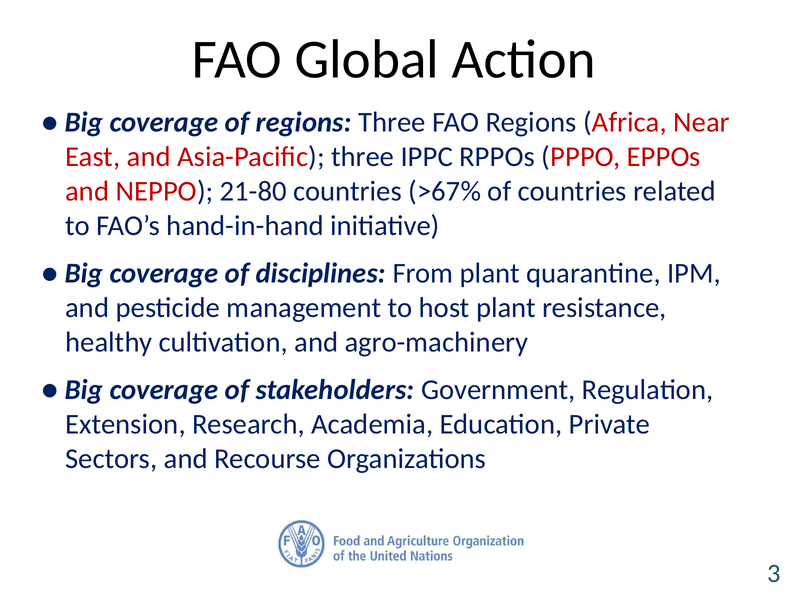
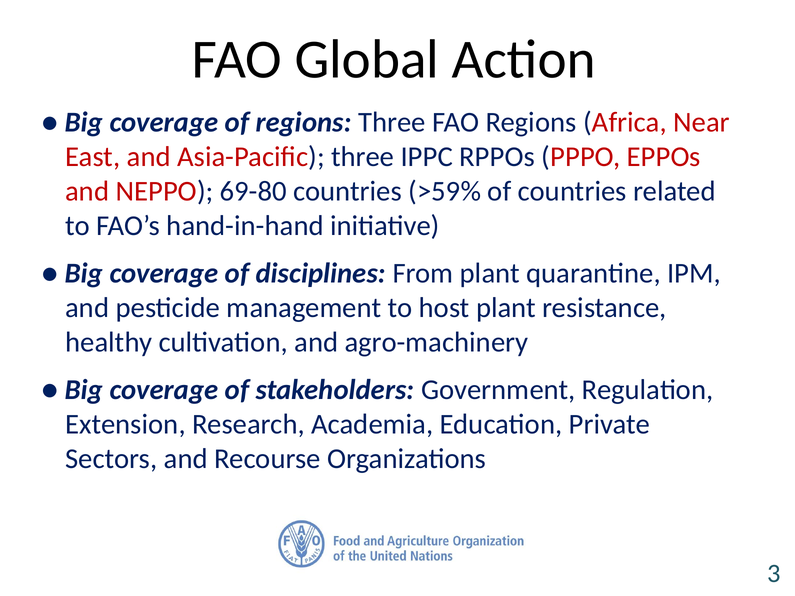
21-80: 21-80 -> 69-80 (253, 191)
>67%: >67% -> >59% (445, 191)
